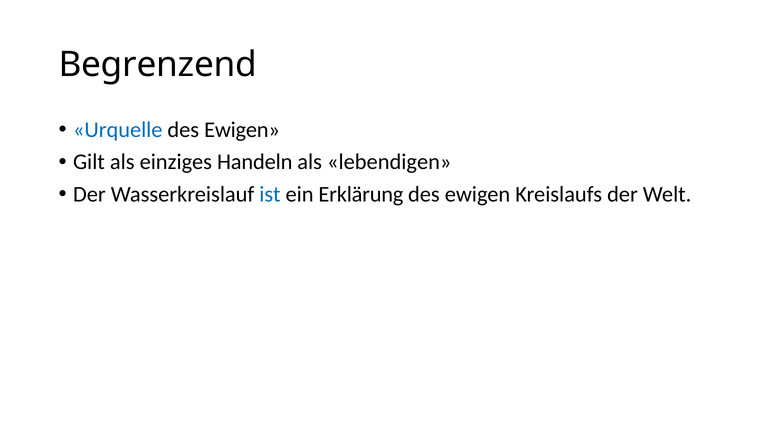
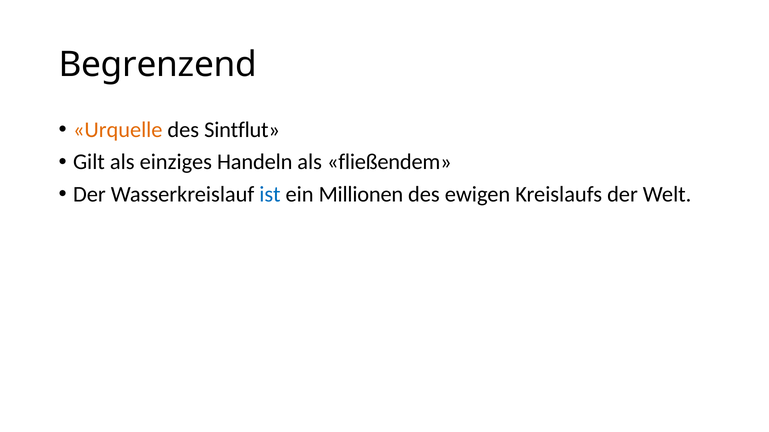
Urquelle colour: blue -> orange (118, 130)
Ewigen: Ewigen -> Sintflut (242, 130)
lebendigen: lebendigen -> fließendem (389, 162)
Erklärung: Erklärung -> Millionen (361, 195)
